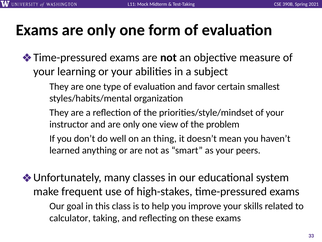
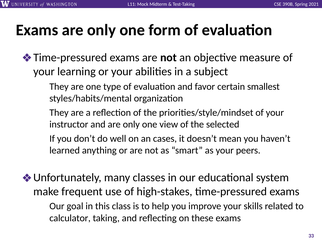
problem: problem -> selected (223, 124)
thing: thing -> cases (165, 138)
